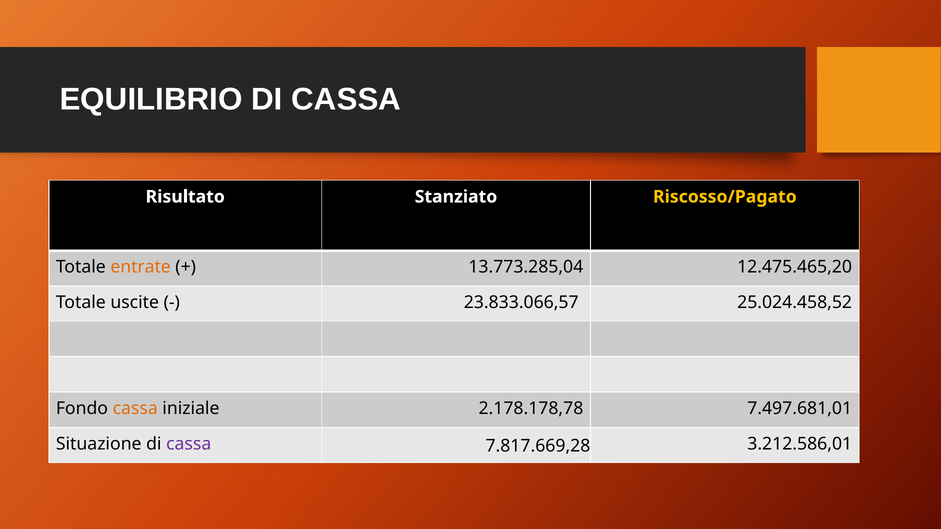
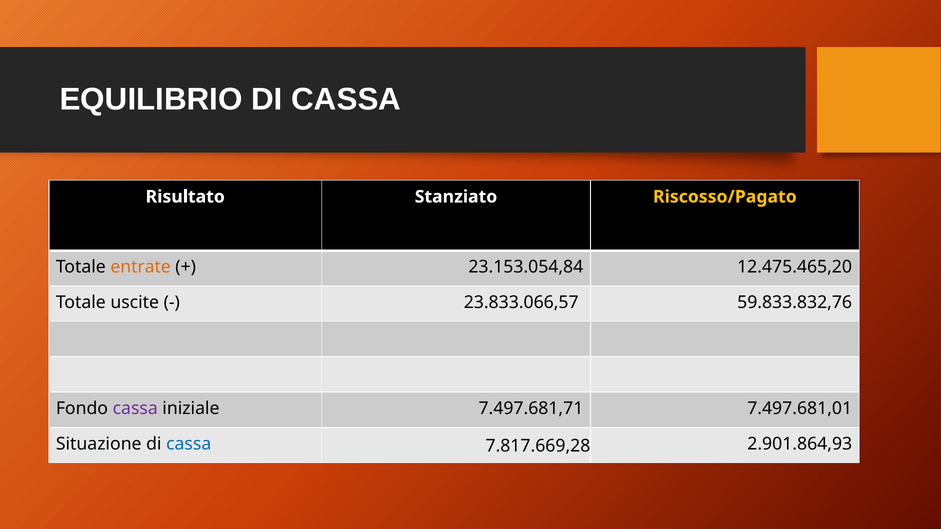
13.773.285,04: 13.773.285,04 -> 23.153.054,84 (526, 267)
25.024.458,52: 25.024.458,52 -> 59.833.832,76 (795, 303)
cassa colour: orange -> purple (135, 409)
2.178.178,78: 2.178.178,78 -> 7.497.681,71 (531, 409)
cassa colour: purple -> blue (189, 444)
3.212.586,01: 3.212.586,01 -> 2.901.864,93 (800, 444)
